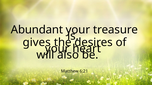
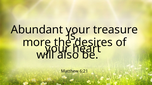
gives: gives -> more (37, 43)
